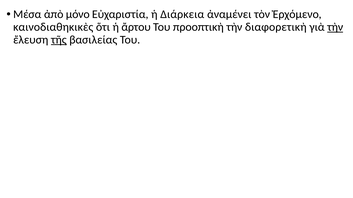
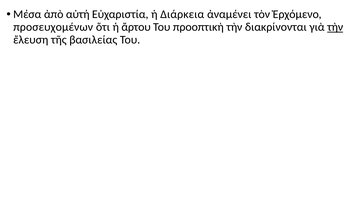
μόνο: μόνο -> αὐτή (78, 14)
καινοδιαθηκικὲς: καινοδιαθηκικὲς -> προσευχομένων (53, 27)
διαφορετικὴ: διαφορετικὴ -> διακρίνονται (276, 27)
τῆς underline: present -> none (59, 40)
